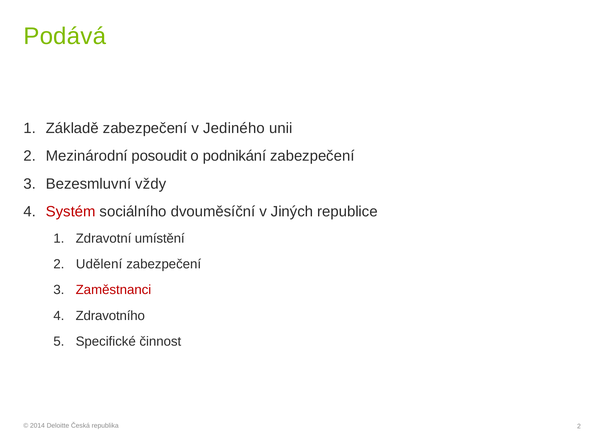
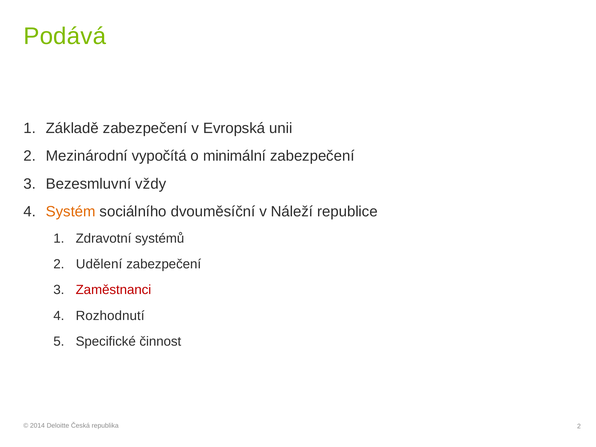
Jediného: Jediného -> Evropská (234, 128)
posoudit: posoudit -> vypočítá (159, 156)
podnikání: podnikání -> minimální (235, 156)
Systém colour: red -> orange (71, 212)
Jiných: Jiných -> Náleží (292, 212)
umístění: umístění -> systémů (160, 238)
Zdravotního: Zdravotního -> Rozhodnutí (110, 316)
